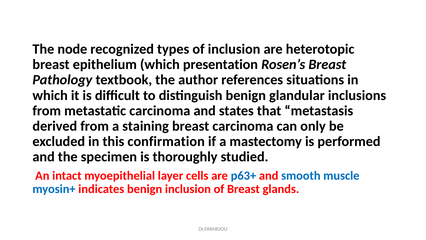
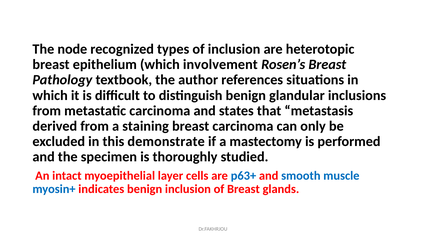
presentation: presentation -> involvement (220, 64)
confirmation: confirmation -> demonstrate (166, 141)
